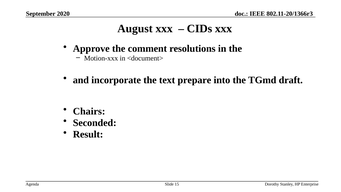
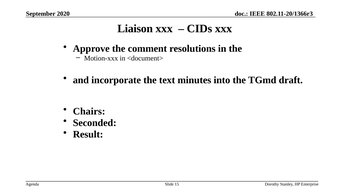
August: August -> Liaison (135, 28)
prepare: prepare -> minutes (194, 80)
